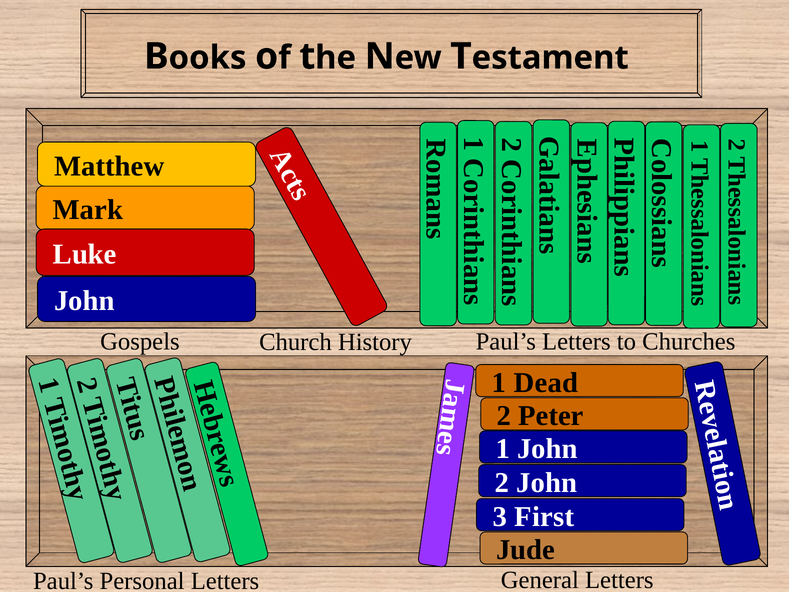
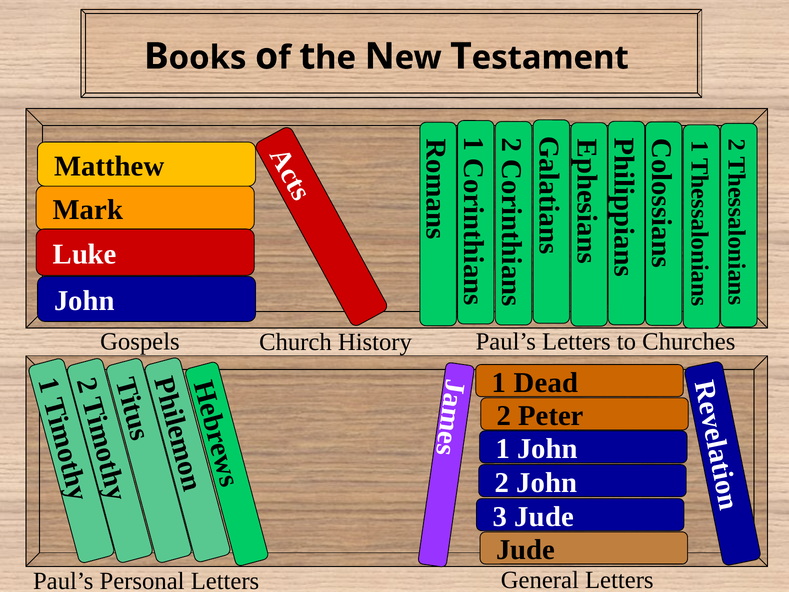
3 First: First -> Jude (544, 516)
